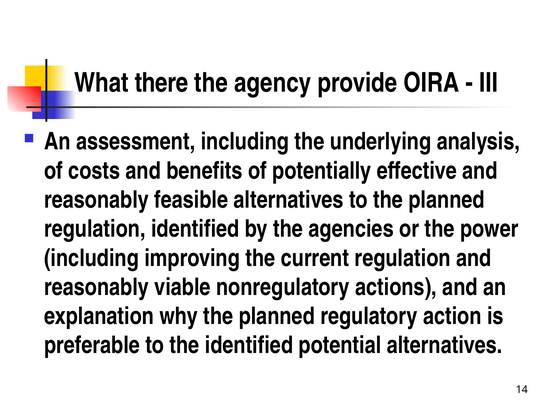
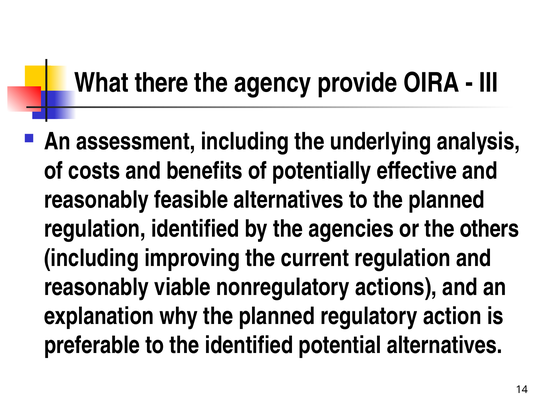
power: power -> others (489, 229)
